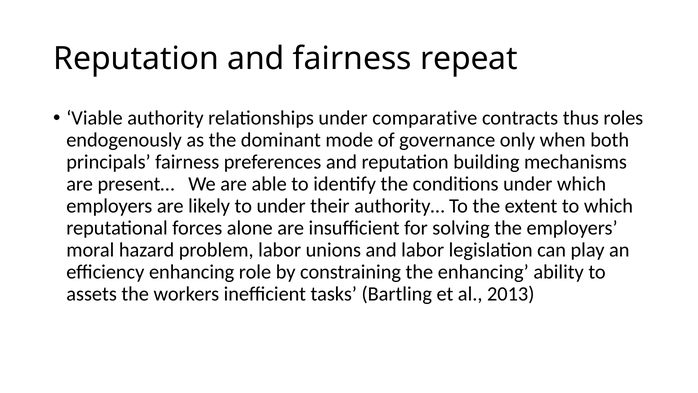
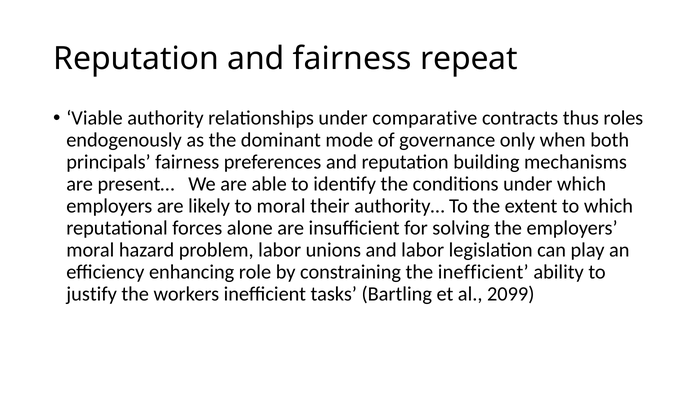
to under: under -> moral (281, 206)
the enhancing: enhancing -> inefficient (483, 272)
assets: assets -> justify (92, 294)
2013: 2013 -> 2099 (511, 294)
